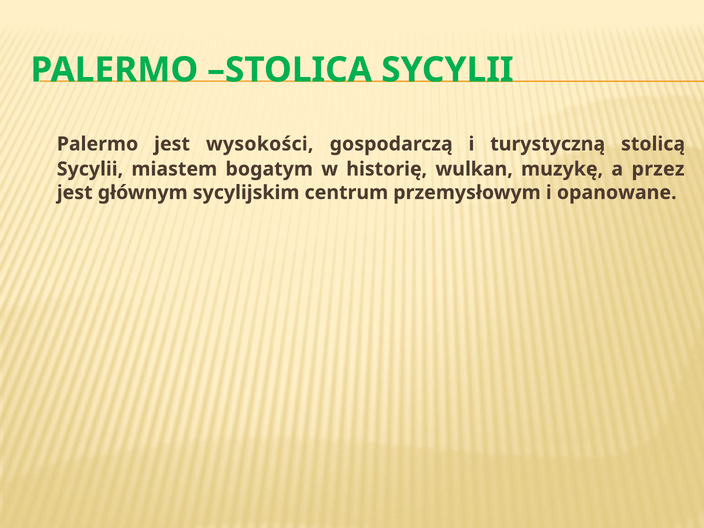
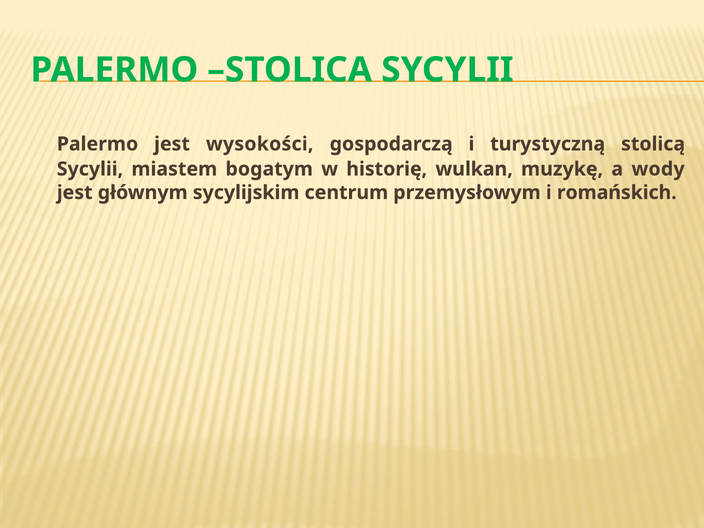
przez: przez -> wody (658, 169)
opanowane: opanowane -> romańskich (617, 193)
